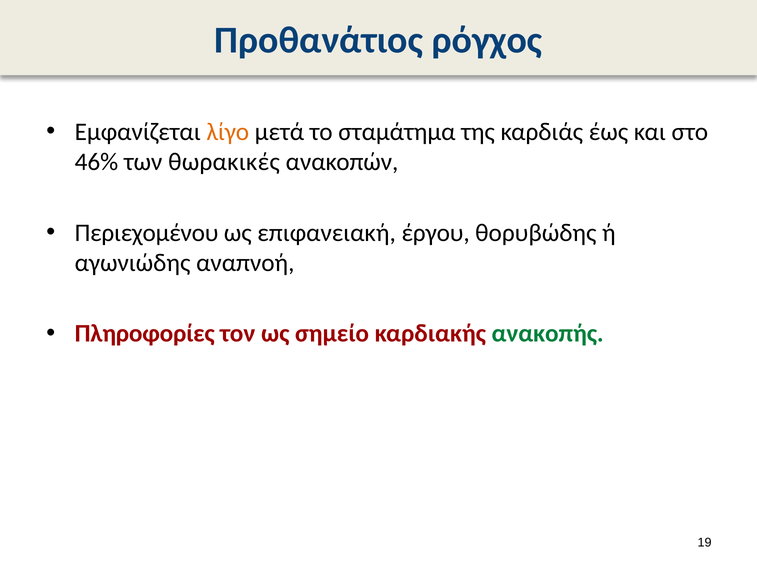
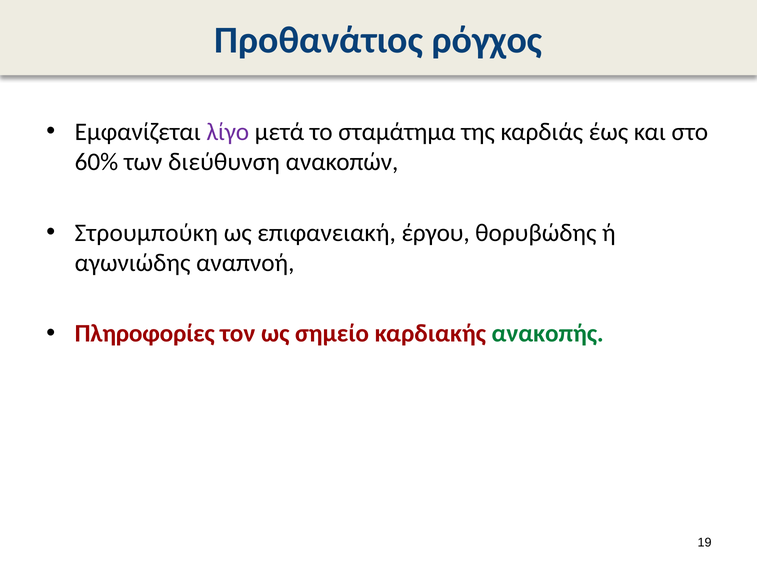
λίγο colour: orange -> purple (228, 132)
46%: 46% -> 60% (96, 162)
θωρακικές: θωρακικές -> διεύθυνση (224, 162)
Περιεχομένου: Περιεχομένου -> Στρουμπούκη (146, 233)
